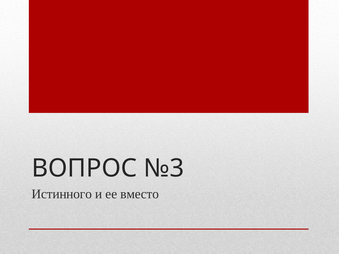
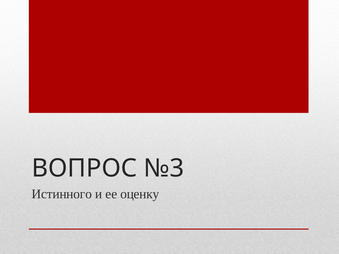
вместо: вместо -> оценку (140, 194)
